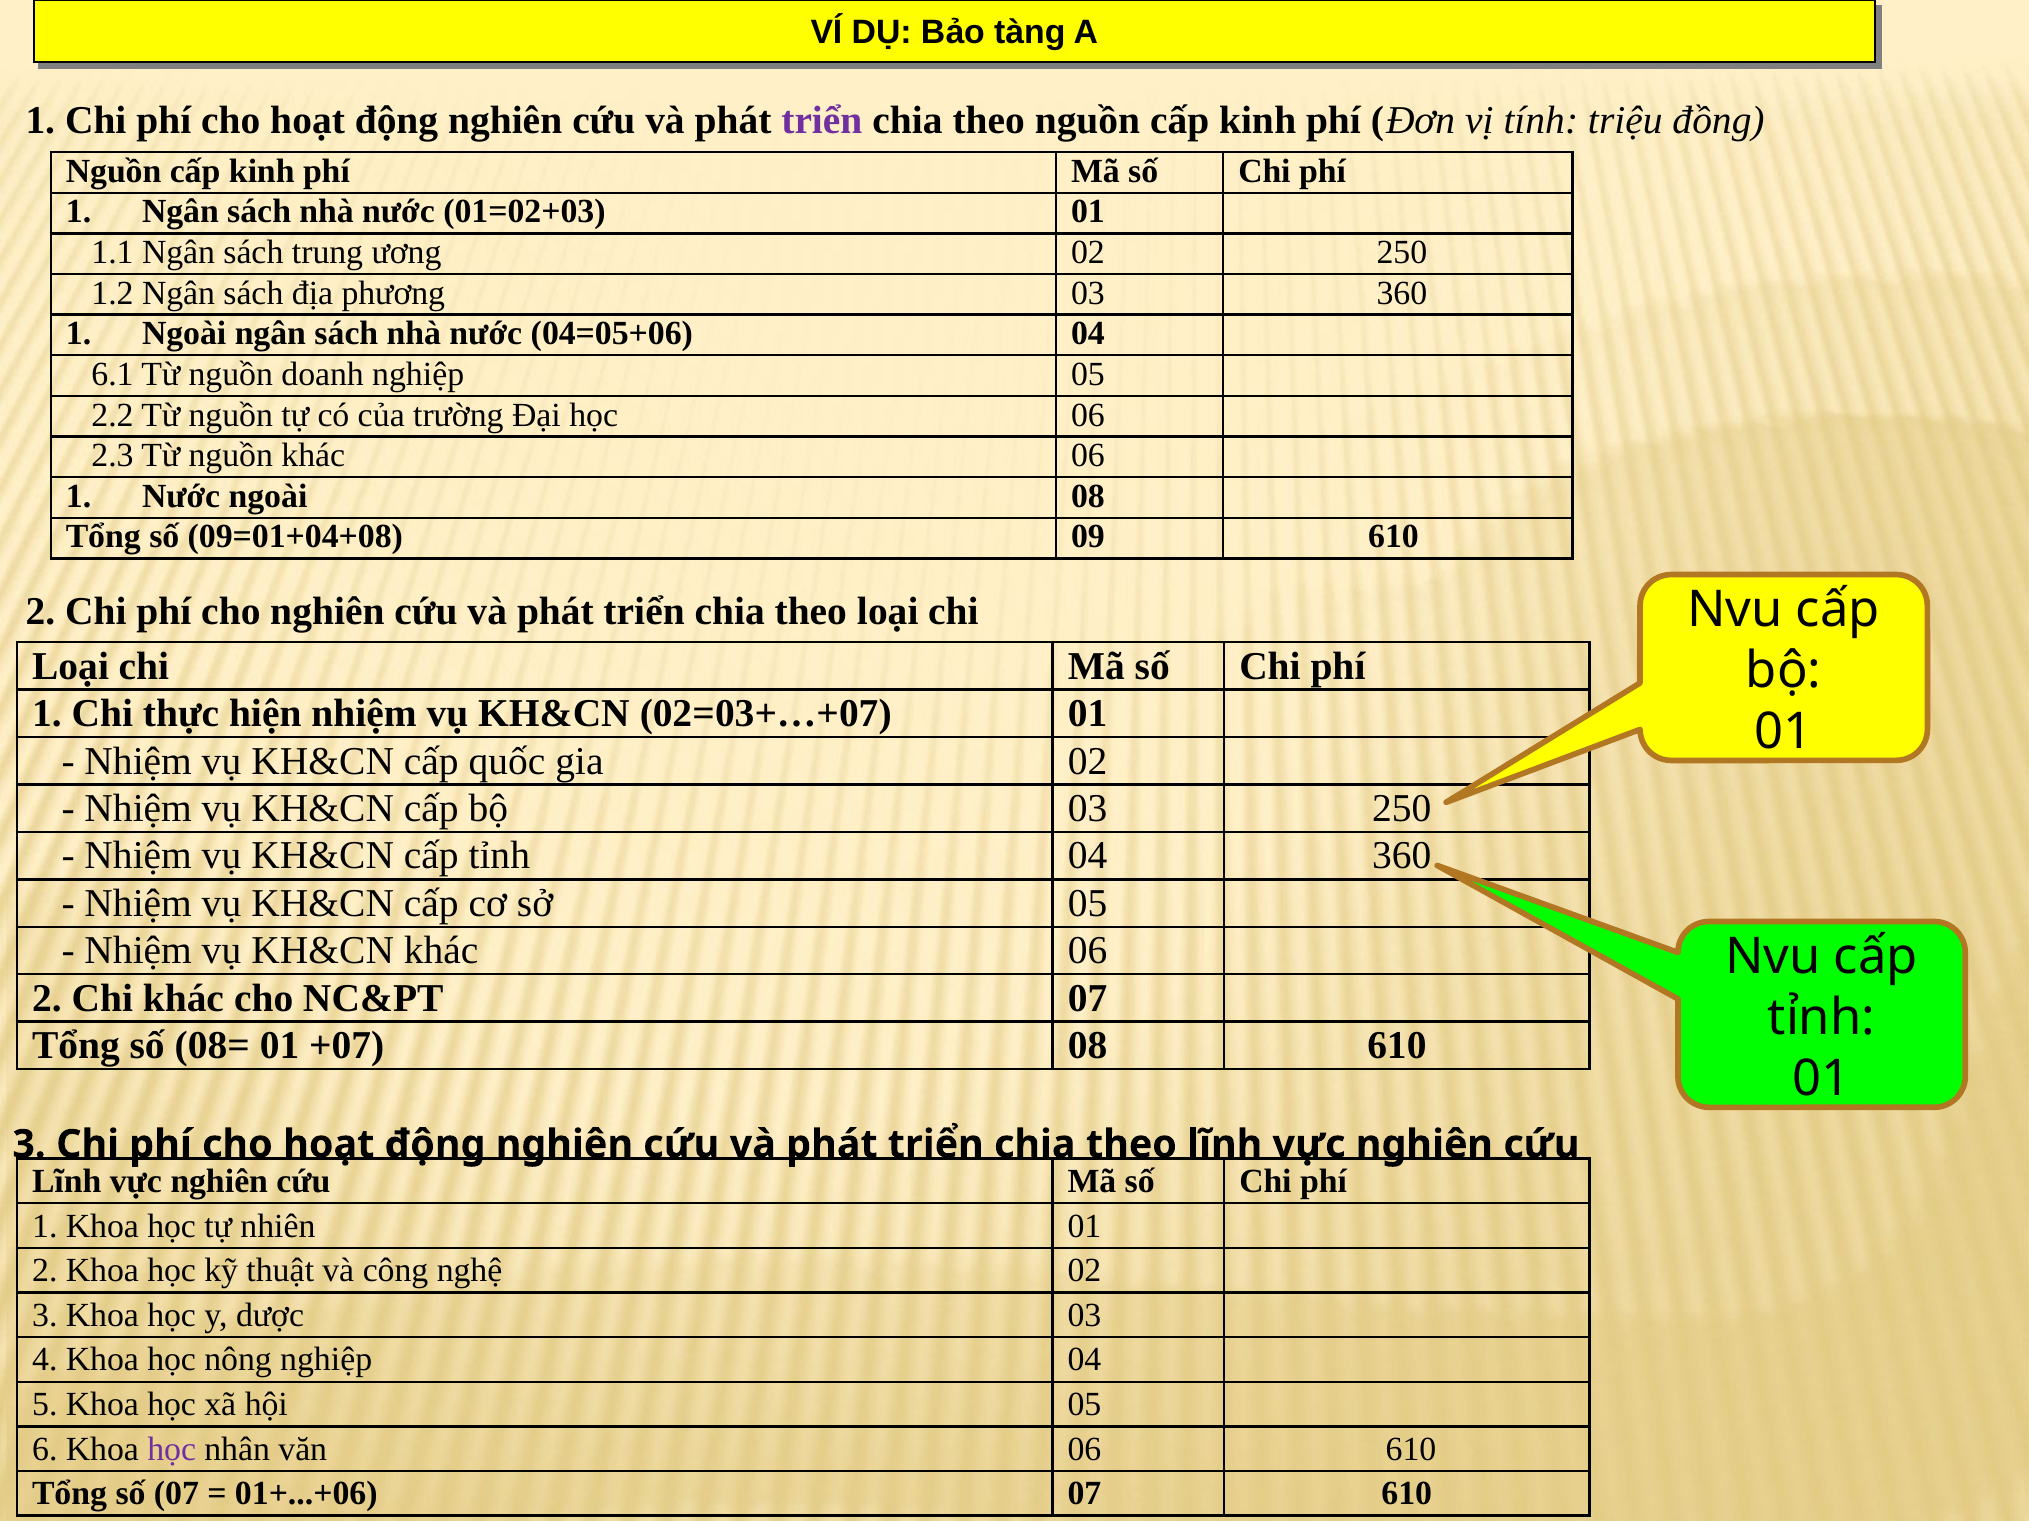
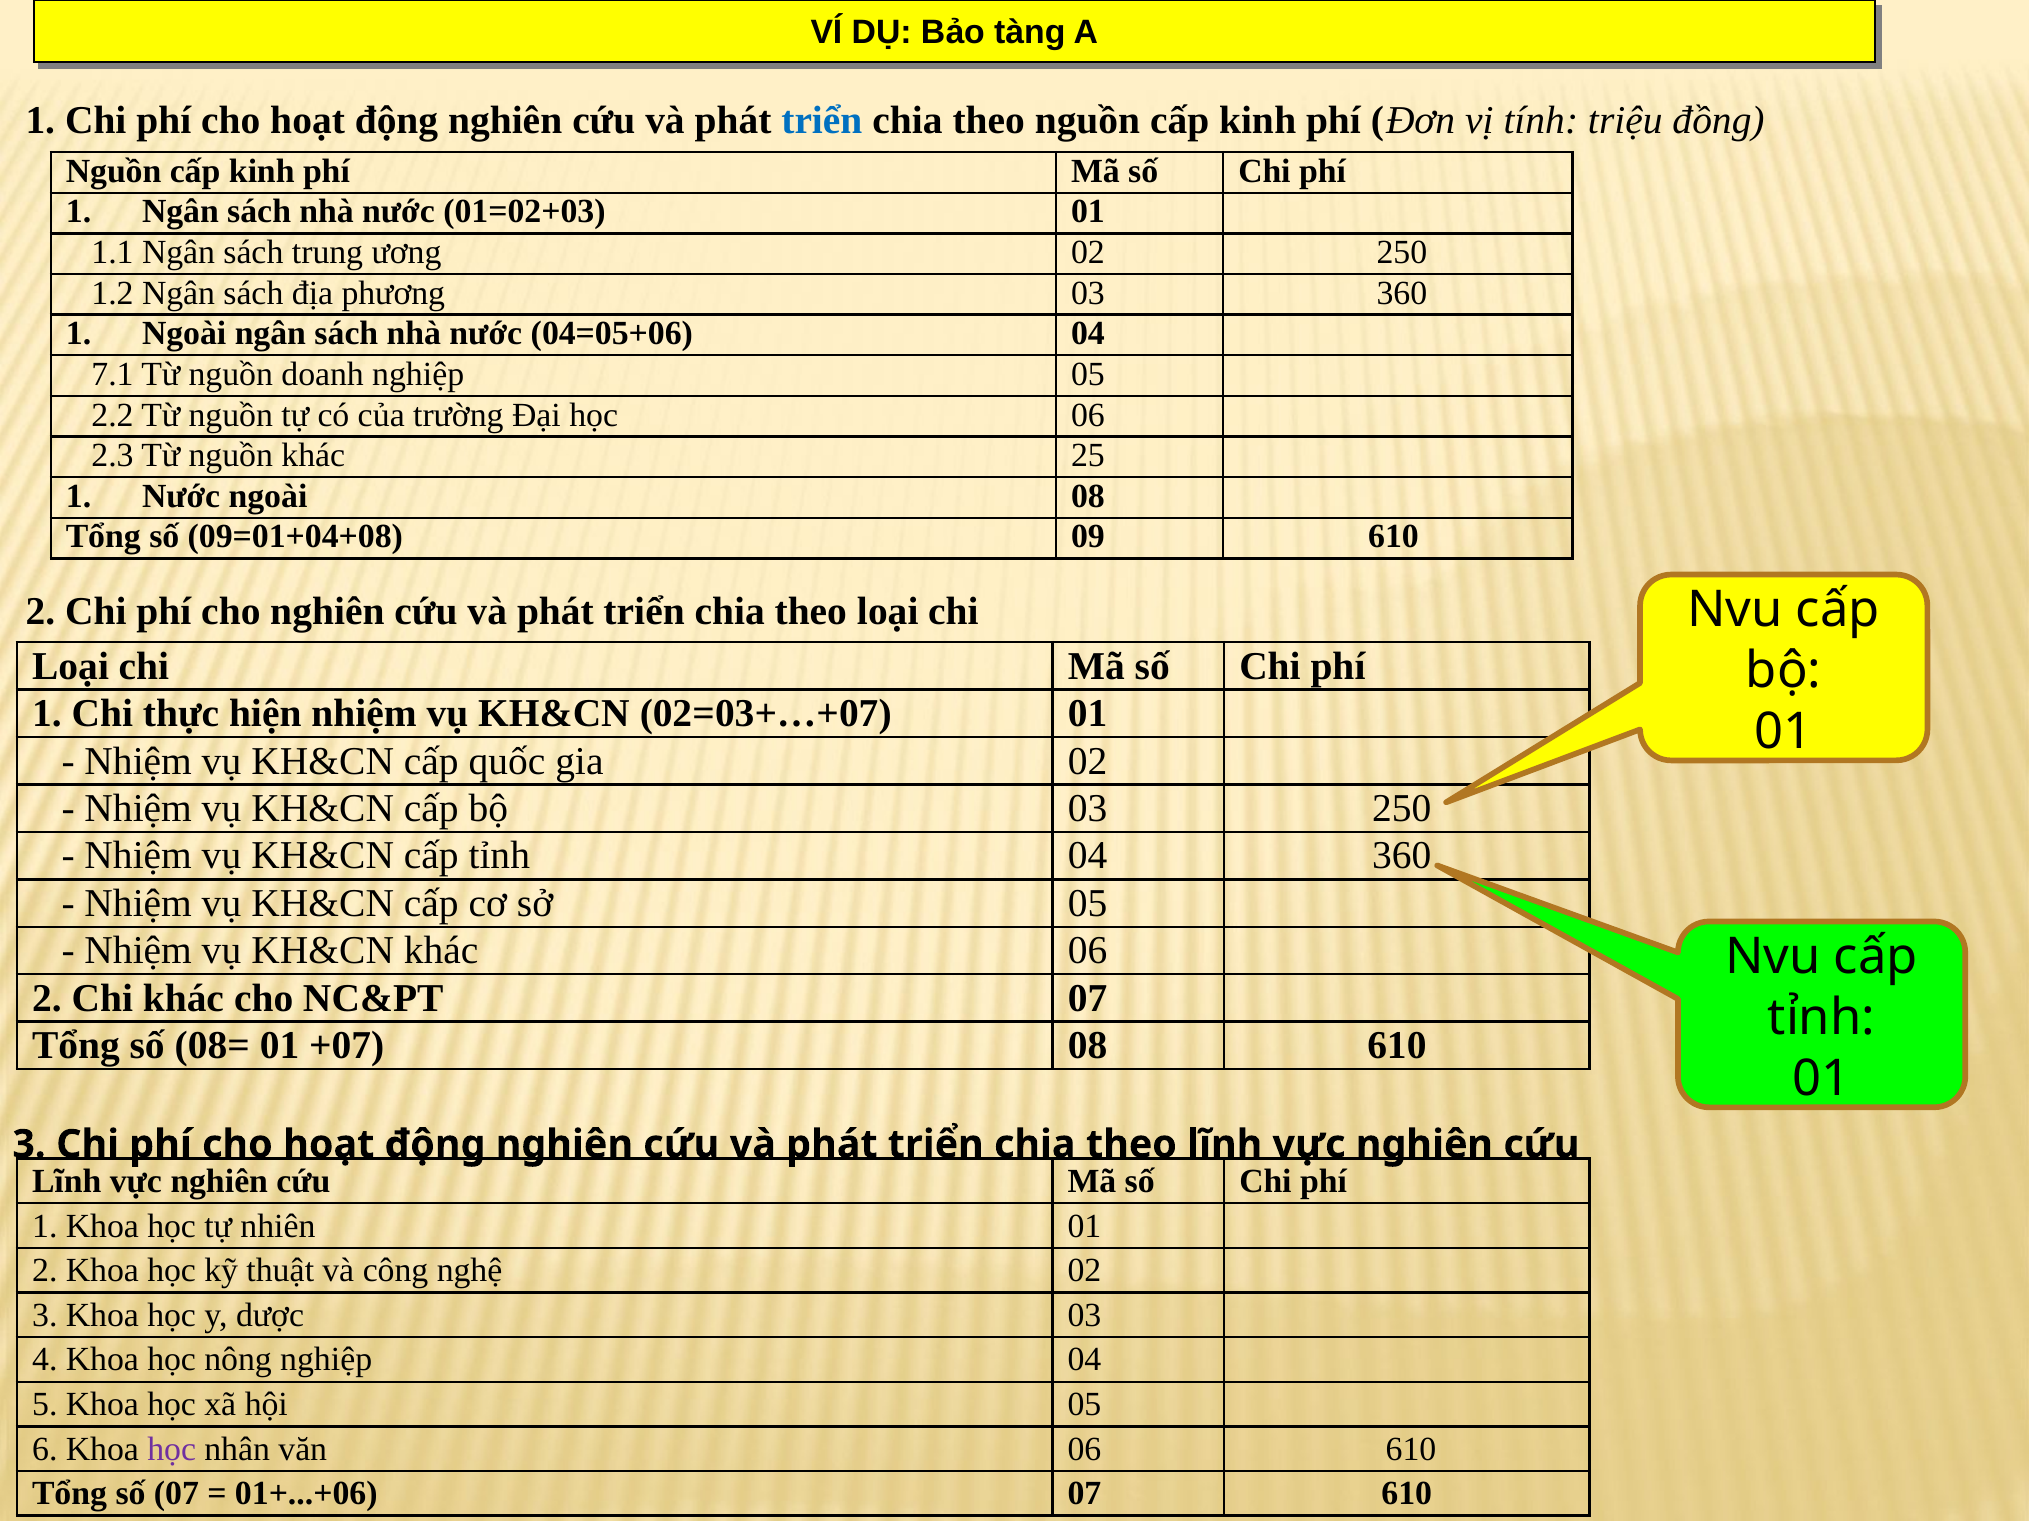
triển colour: purple -> blue (822, 121)
6.1: 6.1 -> 7.1 (113, 374)
nguồn khác 06: 06 -> 25 (1088, 456)
